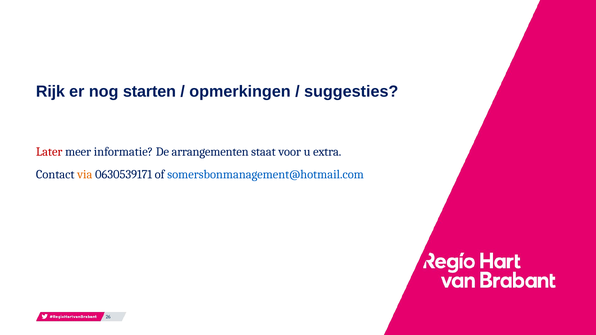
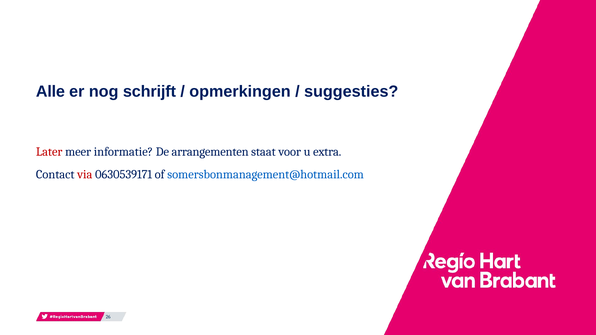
Rijk: Rijk -> Alle (50, 92)
starten: starten -> schrijft (149, 92)
via colour: orange -> red (85, 175)
